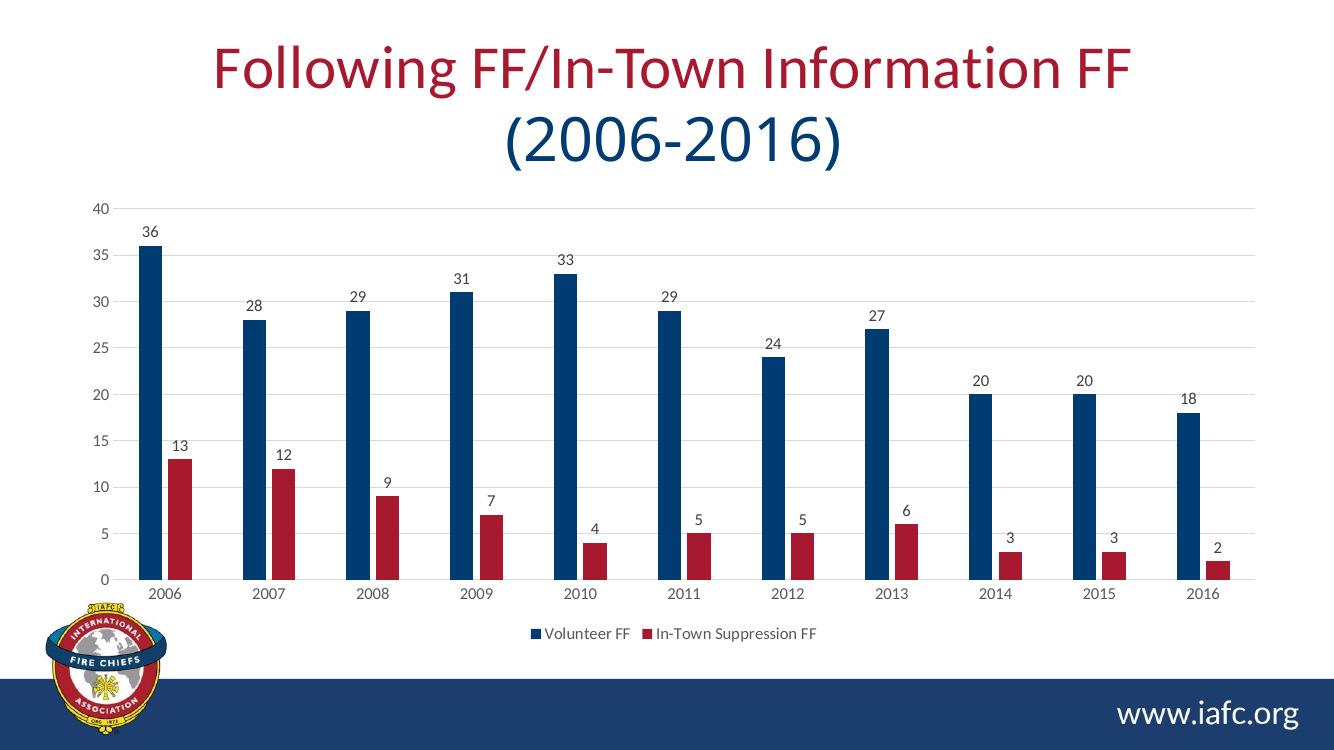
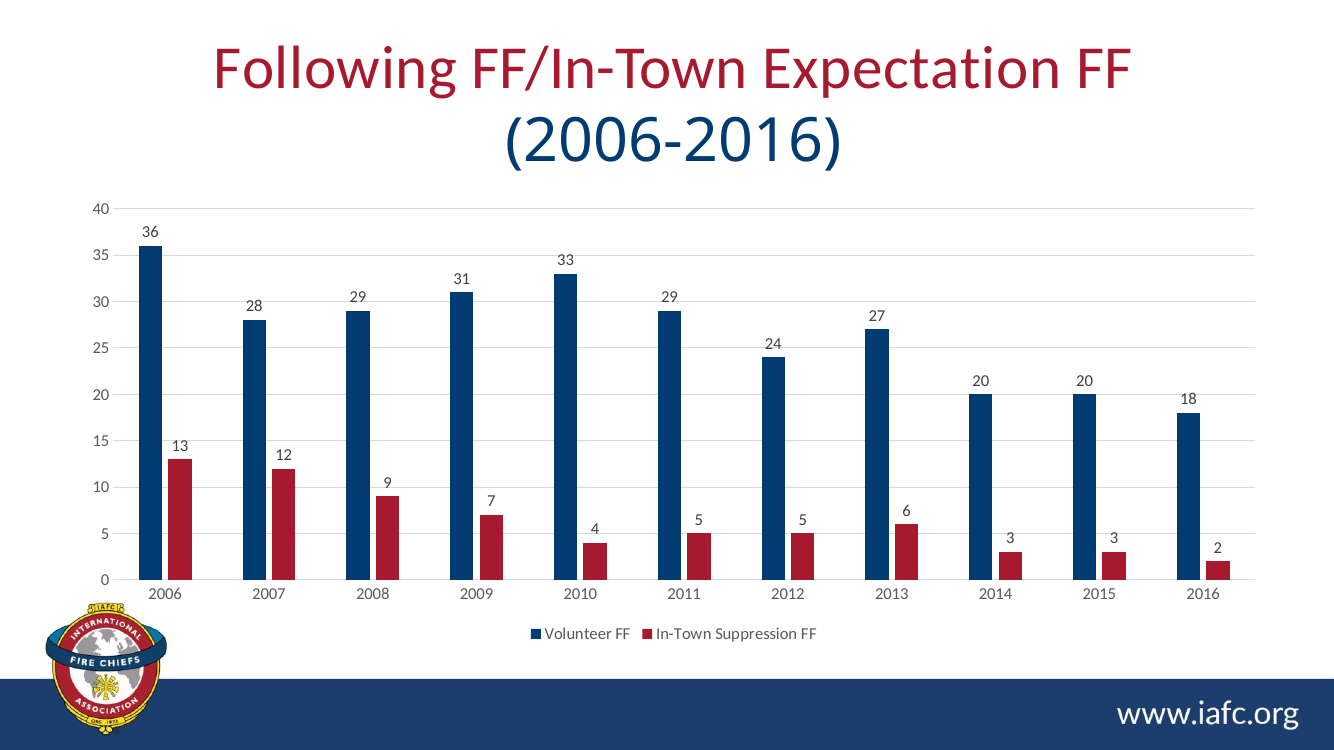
Information: Information -> Expectation (912, 68)
